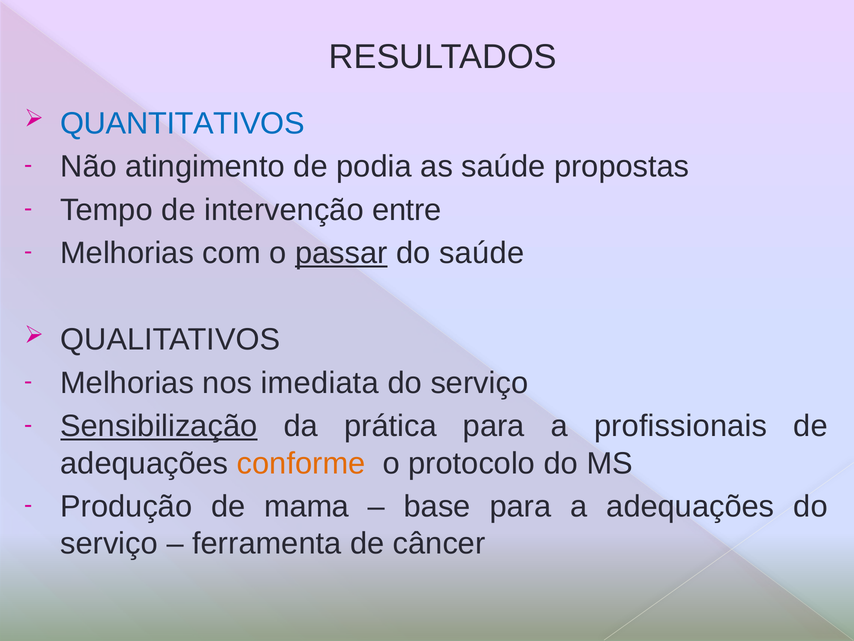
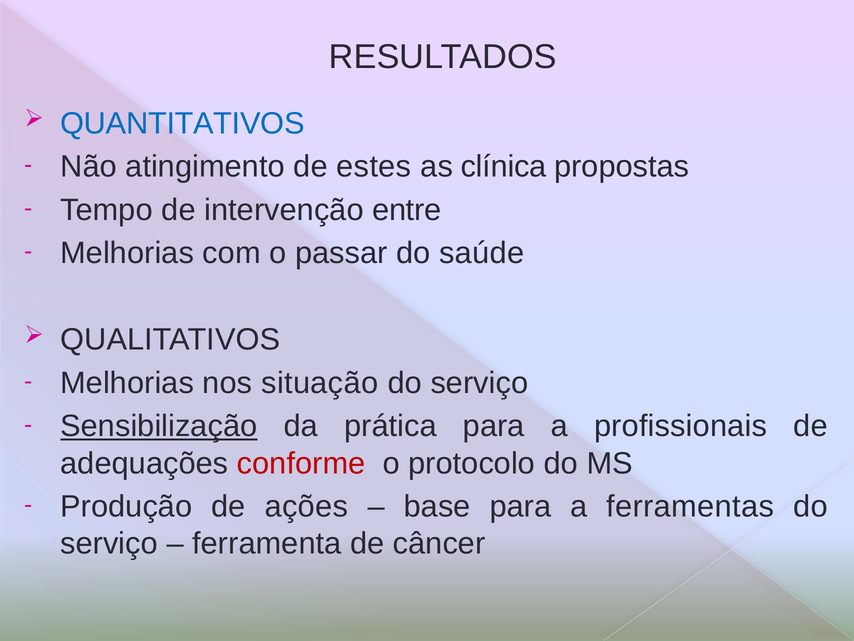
podia: podia -> estes (374, 166)
as saúde: saúde -> clínica (504, 166)
passar underline: present -> none (341, 253)
imediata: imediata -> situação (320, 383)
conforme colour: orange -> red (301, 463)
mama: mama -> ações (306, 506)
a adequações: adequações -> ferramentas (690, 506)
